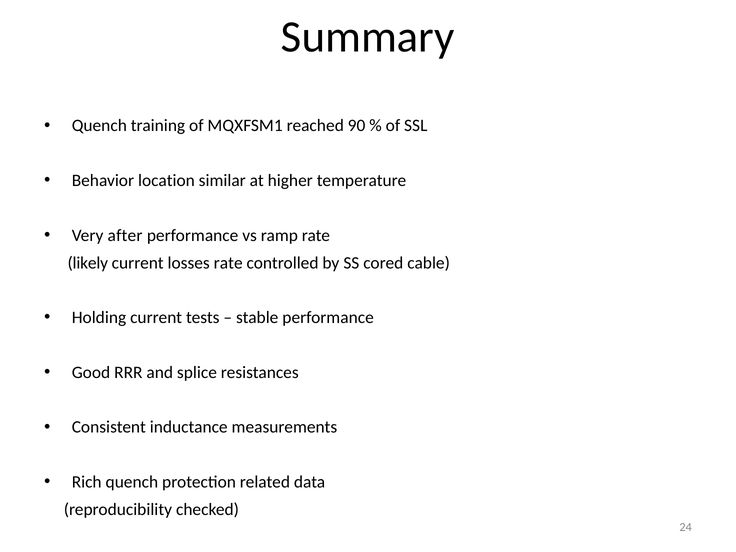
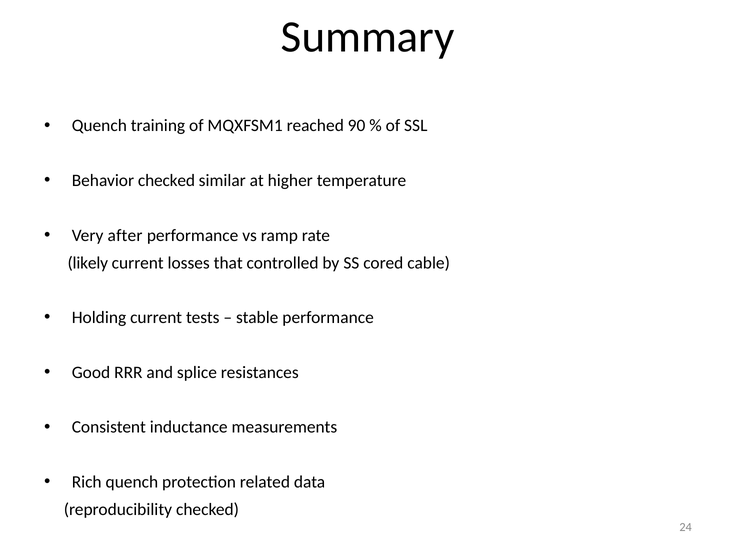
Behavior location: location -> checked (167, 181)
losses rate: rate -> that (228, 263)
